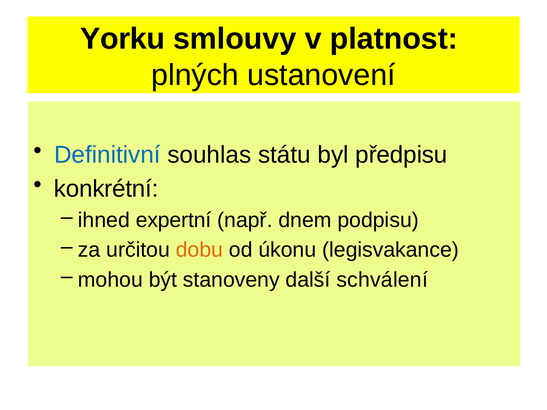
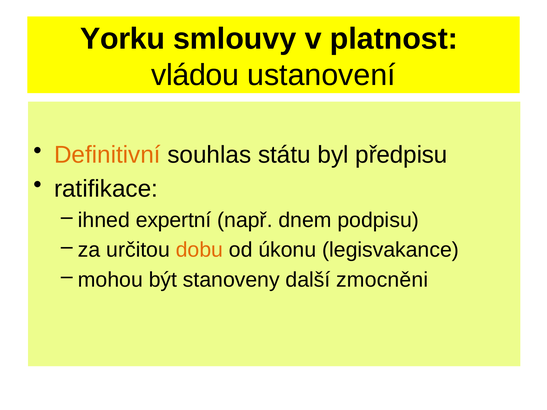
plných: plných -> vládou (195, 75)
Definitivní colour: blue -> orange (107, 155)
konkrétní: konkrétní -> ratifikace (106, 189)
schválení: schválení -> zmocněni (382, 280)
